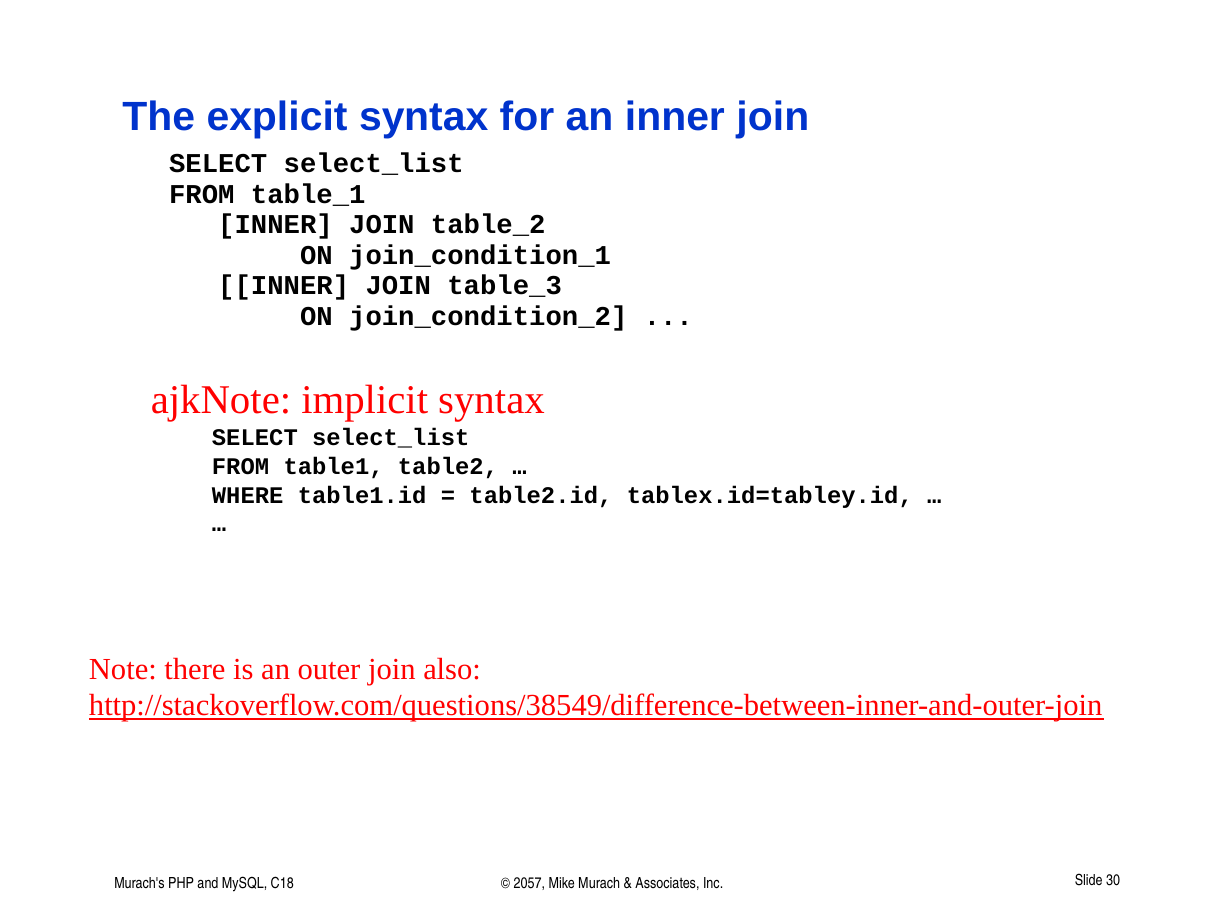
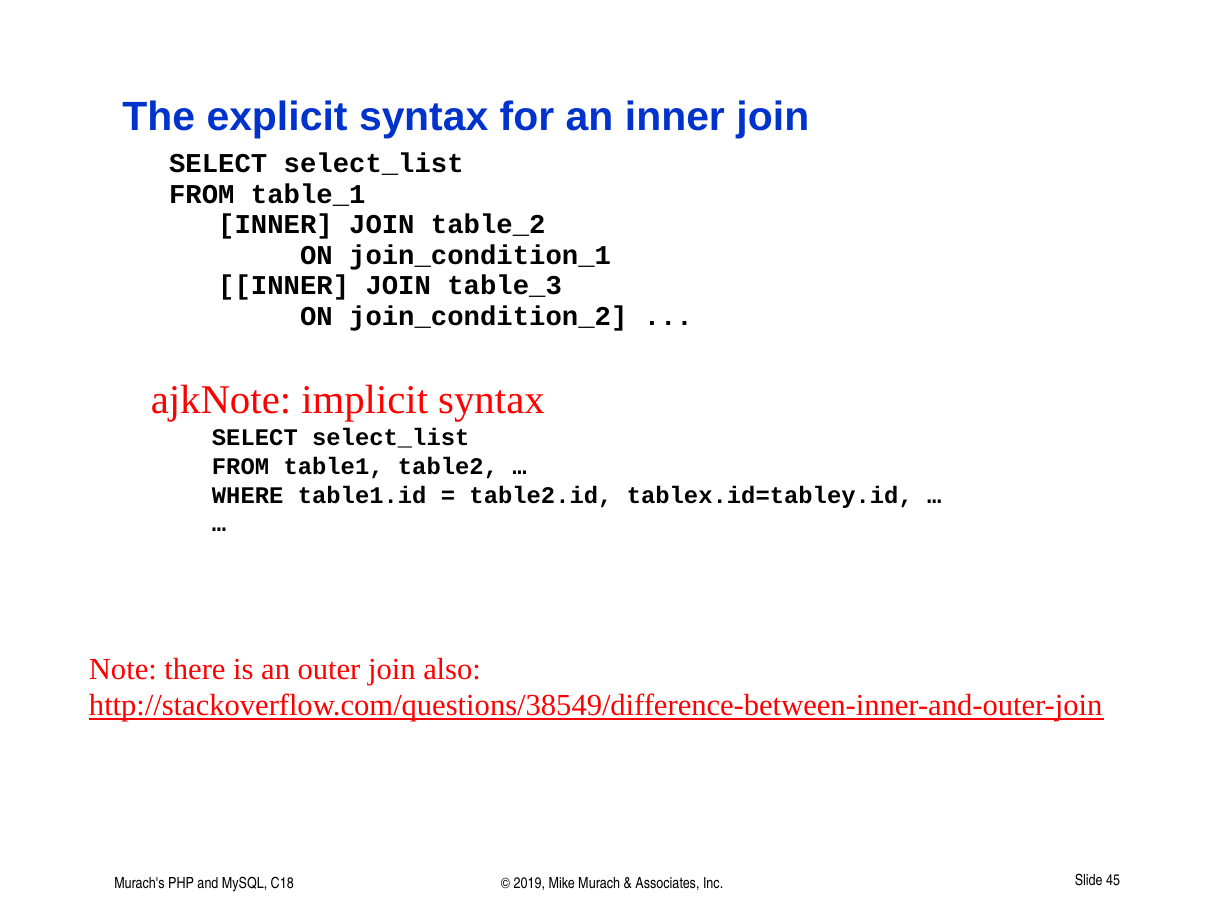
2057: 2057 -> 2019 (529, 883)
30: 30 -> 45 (1113, 881)
